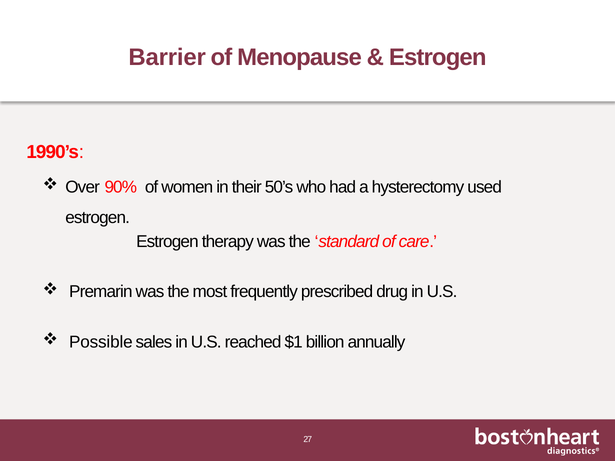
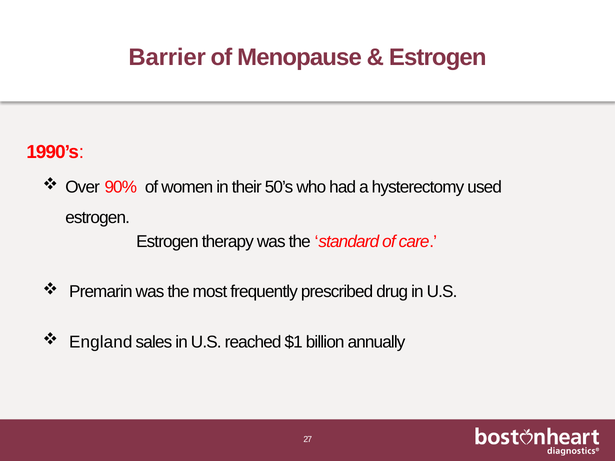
Possible: Possible -> England (101, 342)
